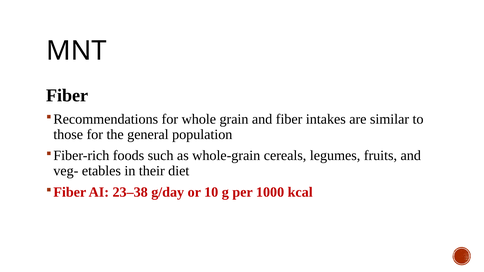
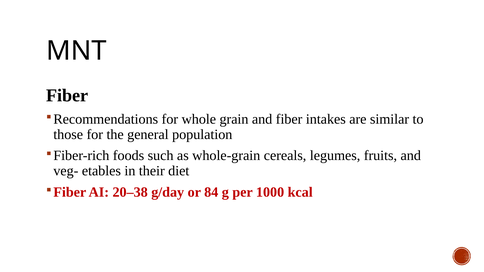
23–38: 23–38 -> 20–38 (130, 192)
10: 10 -> 84 (211, 192)
